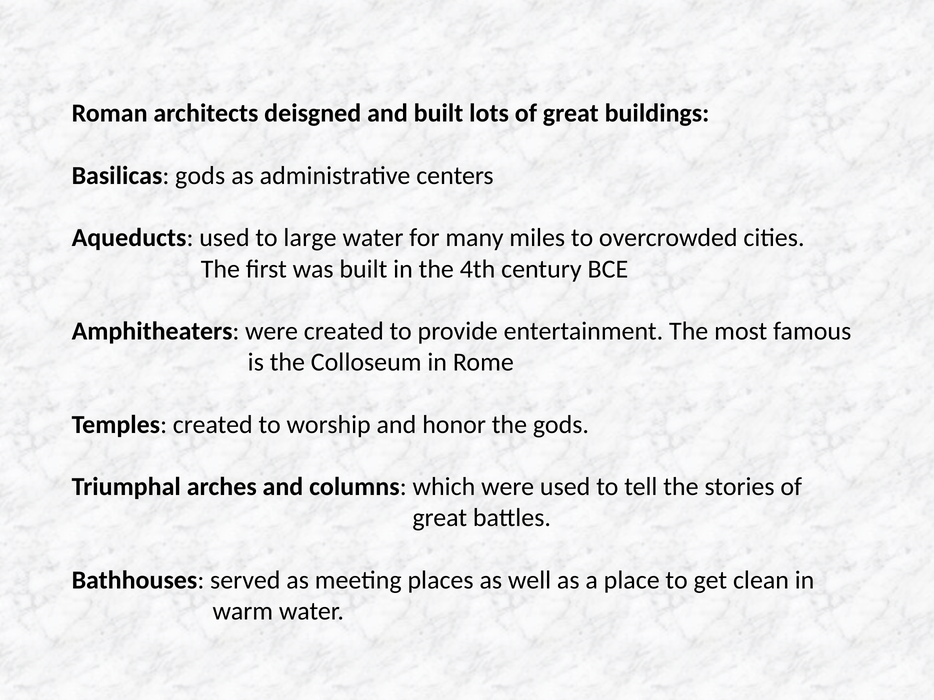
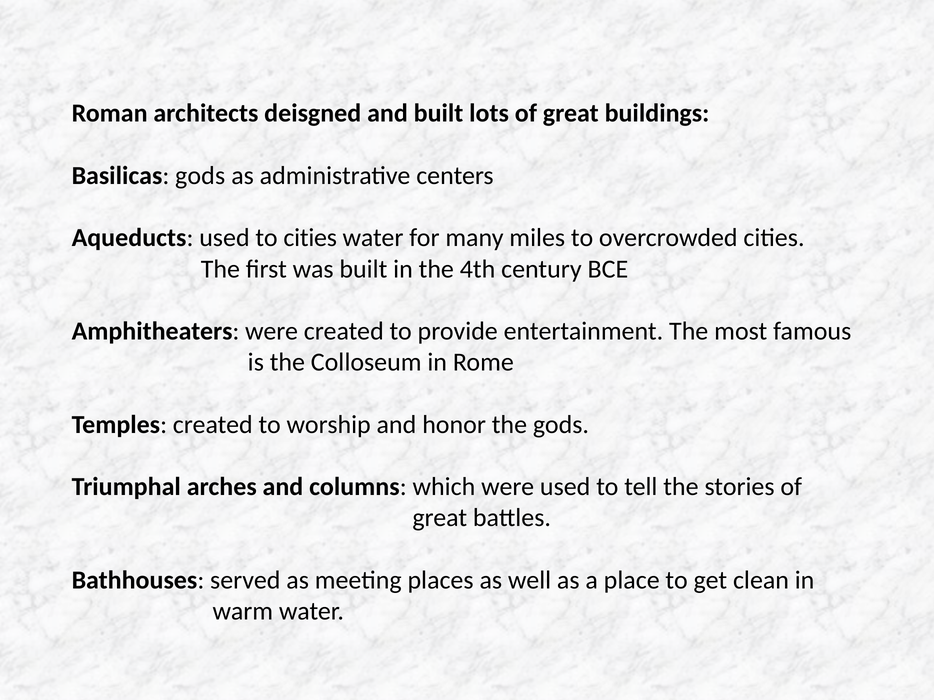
to large: large -> cities (310, 238)
